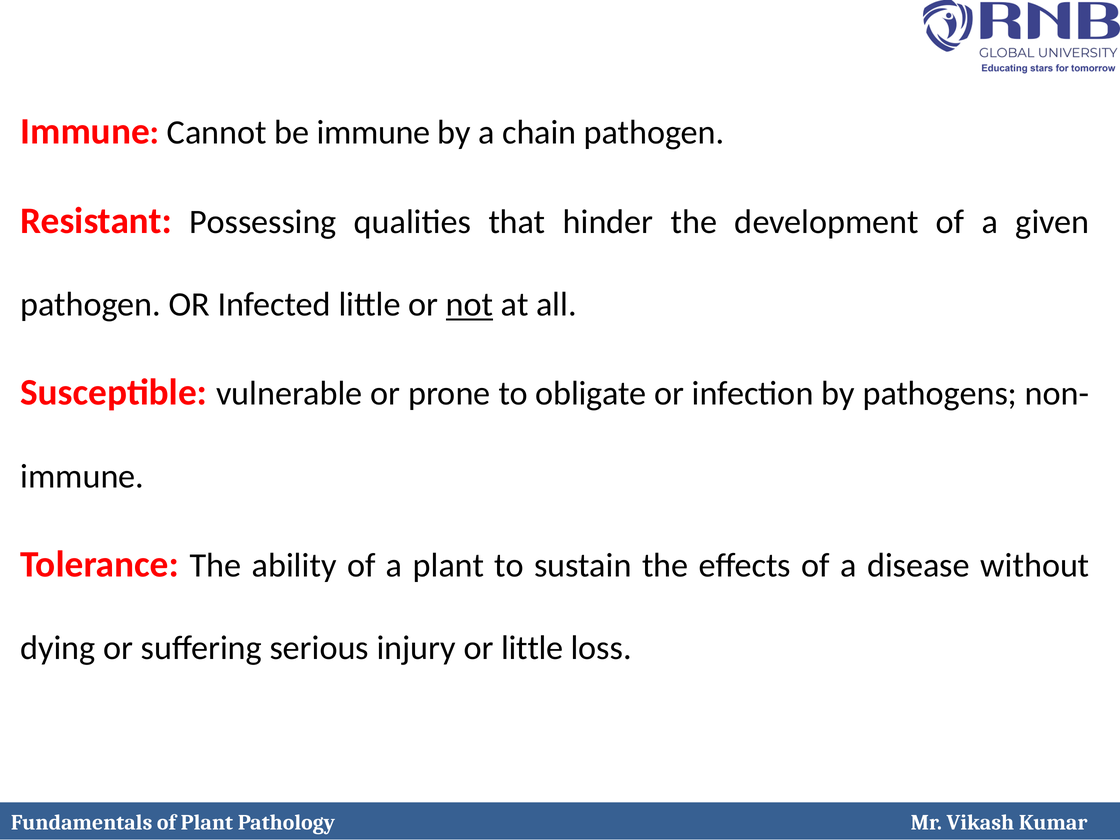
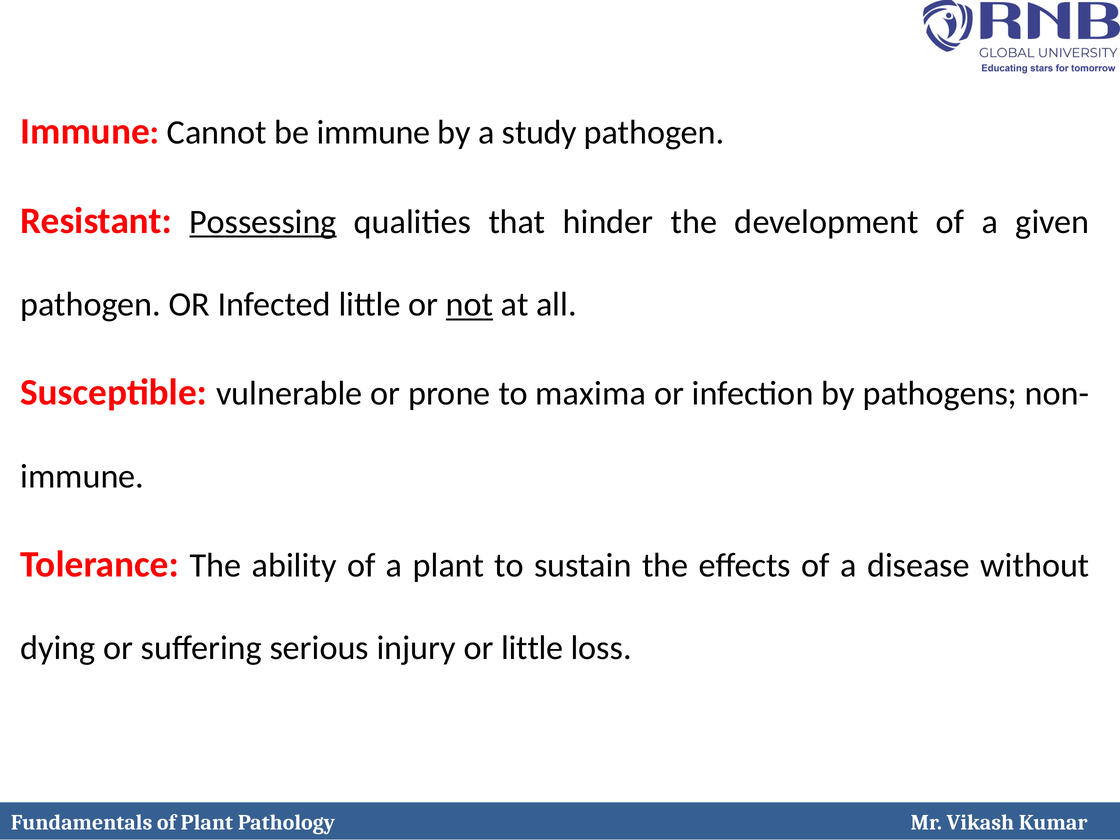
chain: chain -> study (539, 132)
Possessing underline: none -> present (263, 222)
obligate: obligate -> maxima (591, 394)
